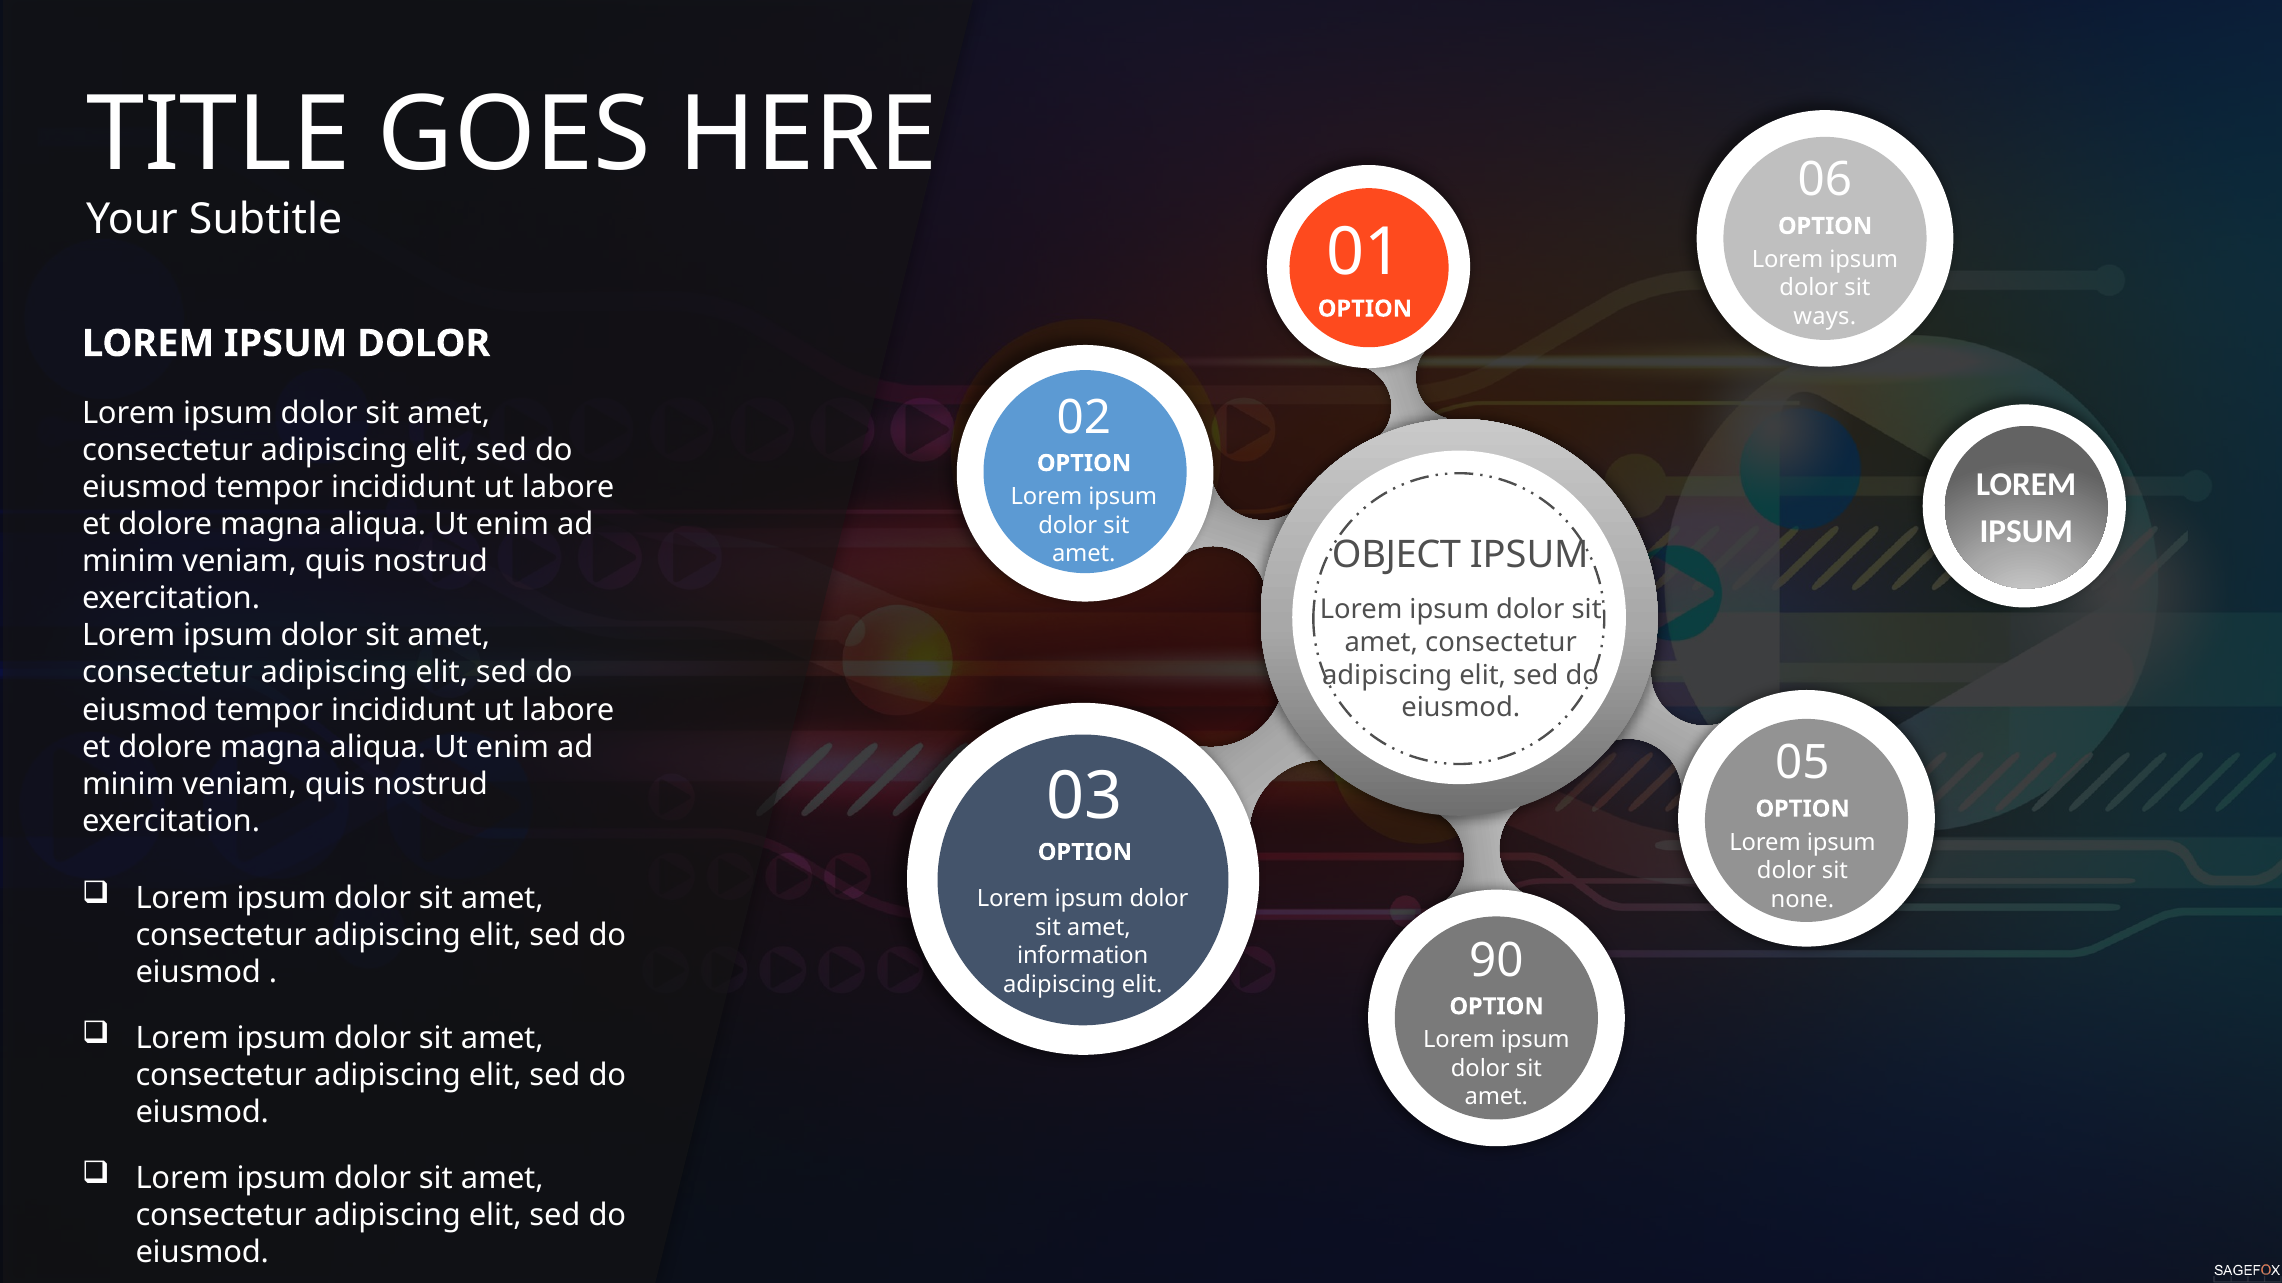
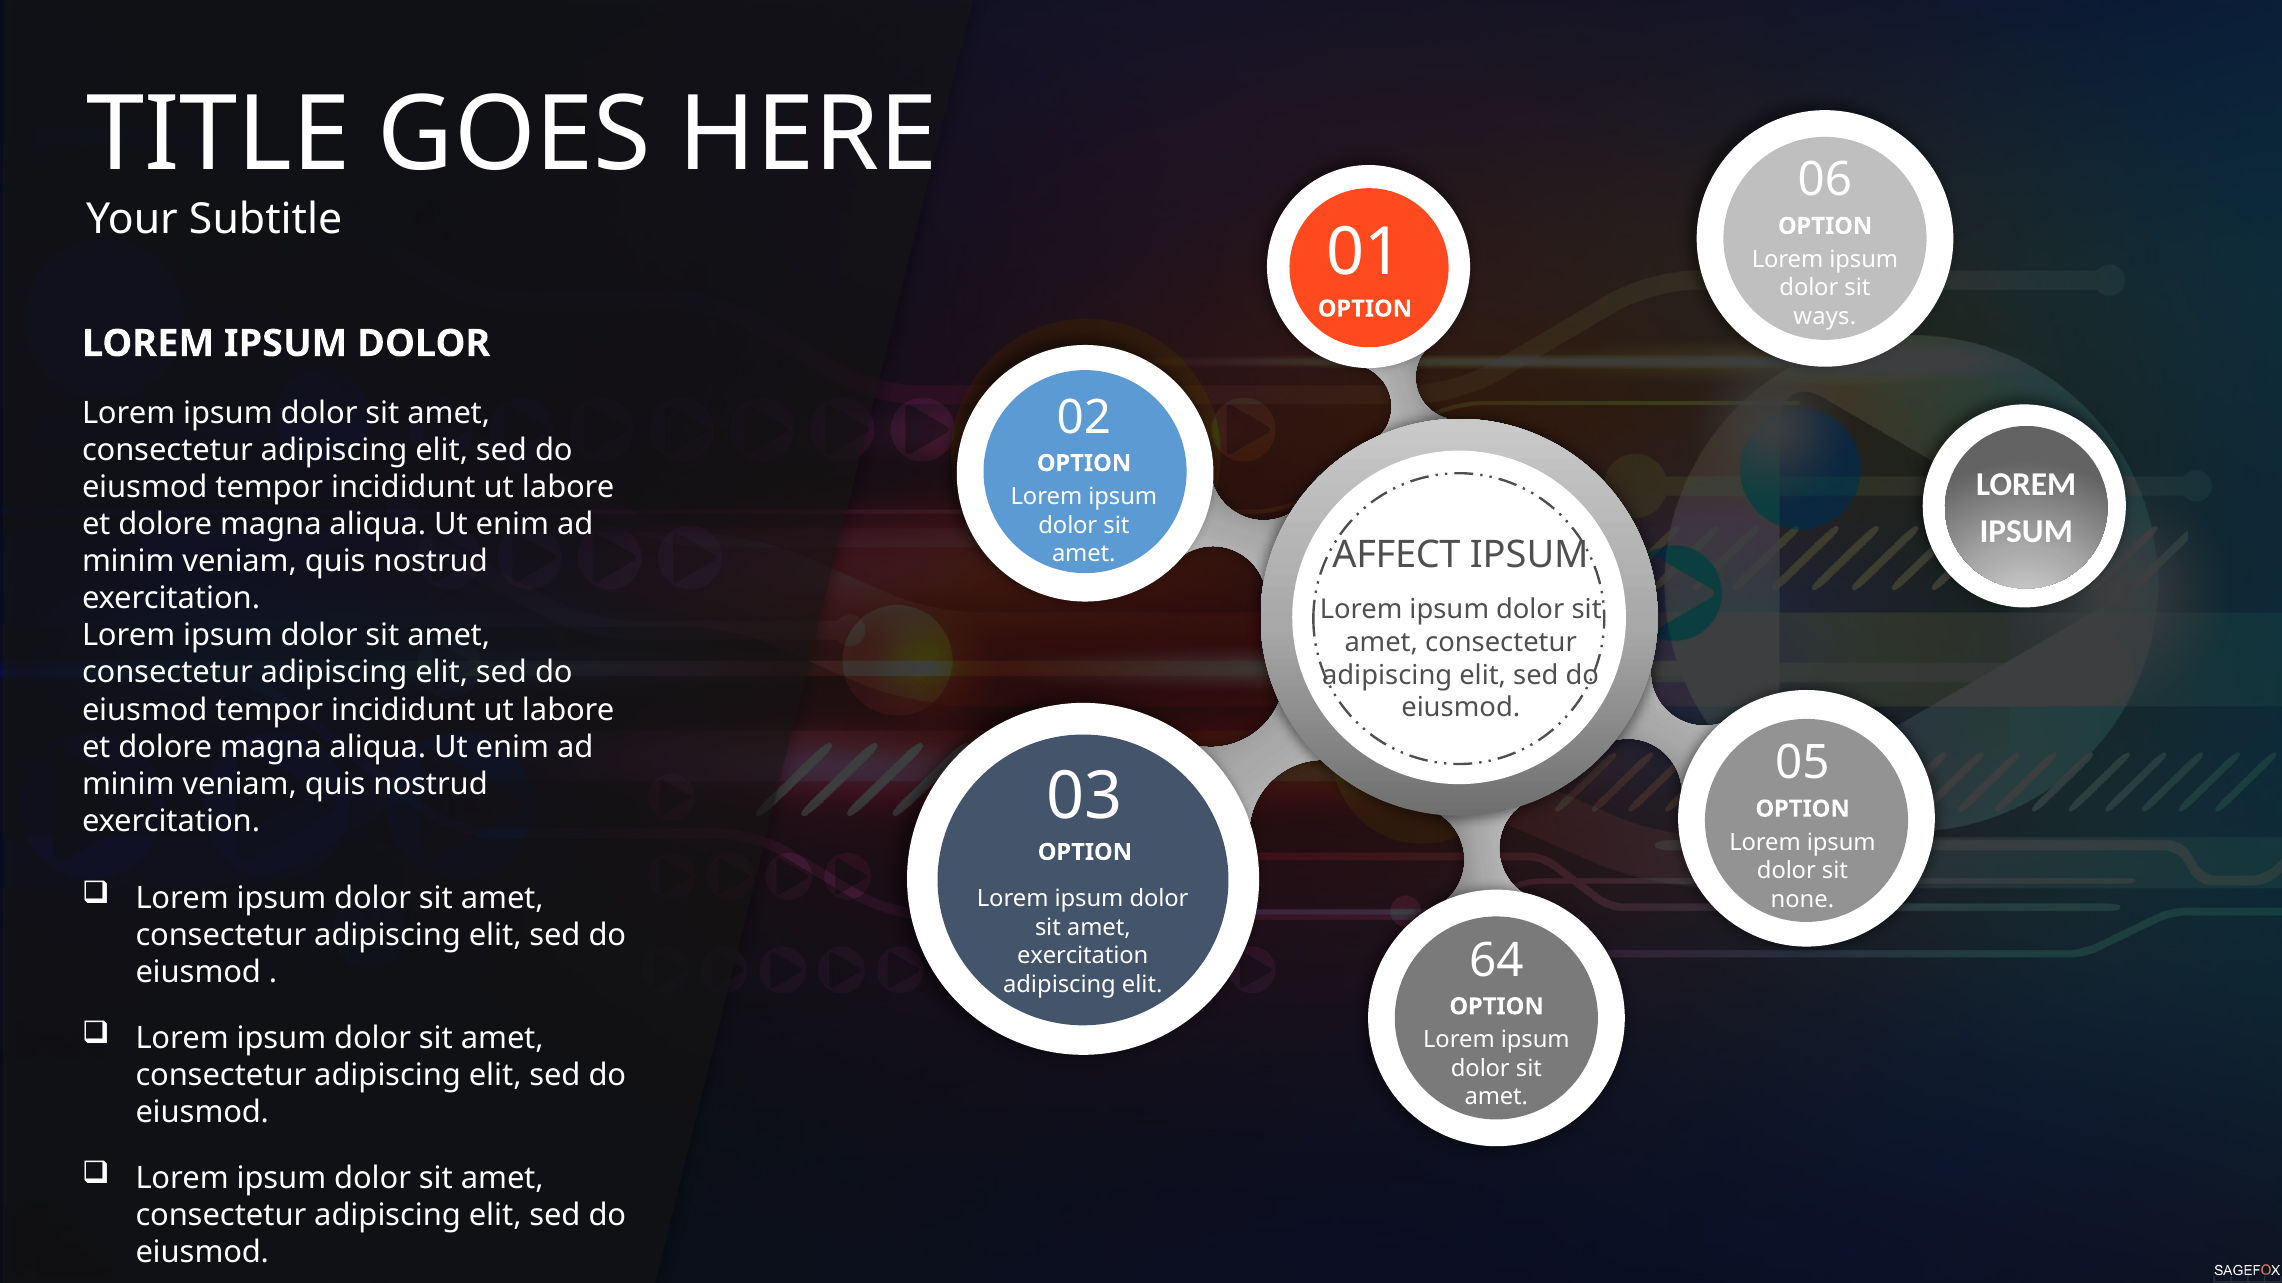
OBJECT: OBJECT -> AFFECT (1397, 555)
information: information -> exercitation (1083, 956)
90: 90 -> 64 (1496, 961)
